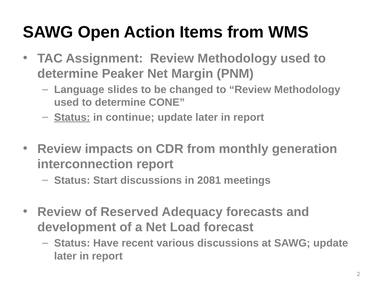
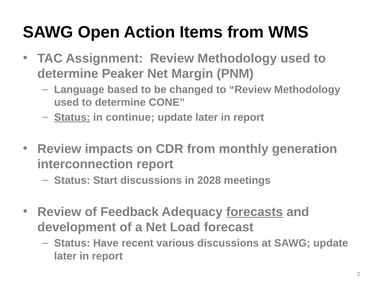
slides: slides -> based (123, 90)
2081: 2081 -> 2028 (209, 180)
Reserved: Reserved -> Feedback (130, 212)
forecasts underline: none -> present (255, 212)
